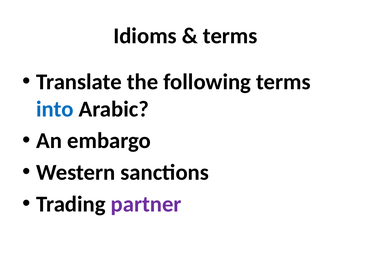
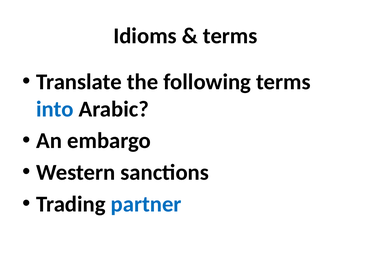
partner colour: purple -> blue (146, 204)
